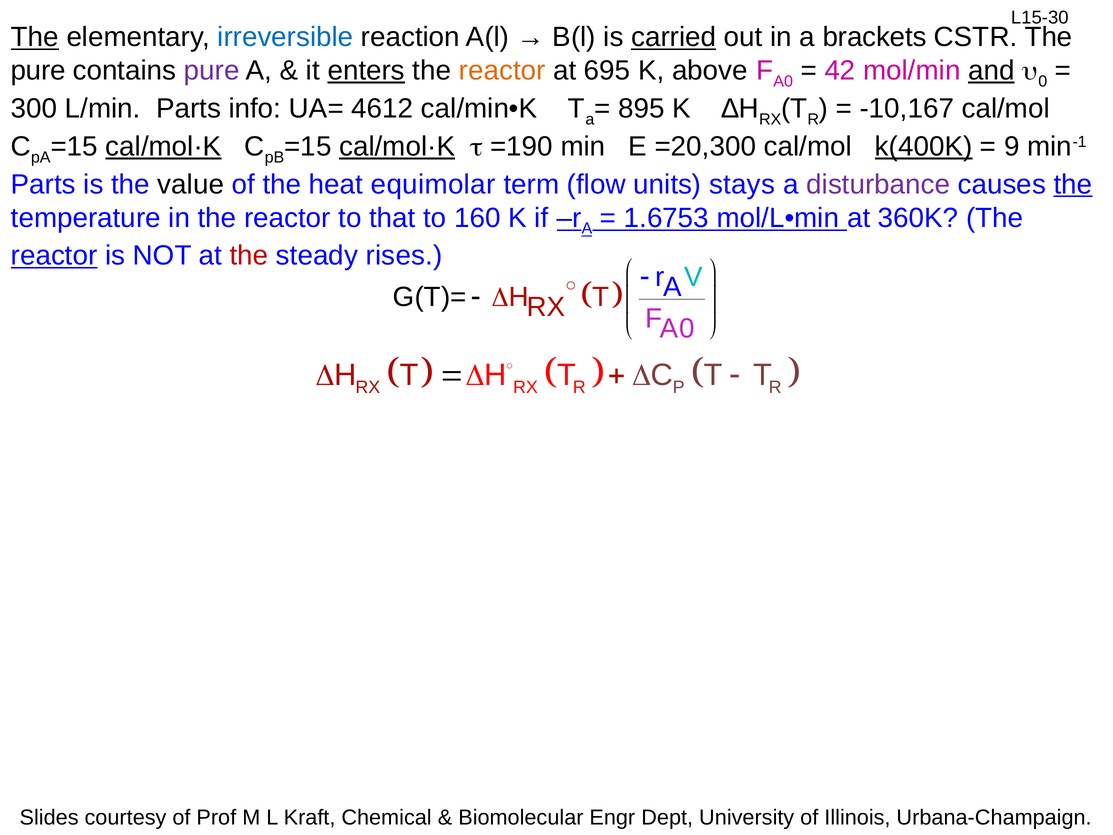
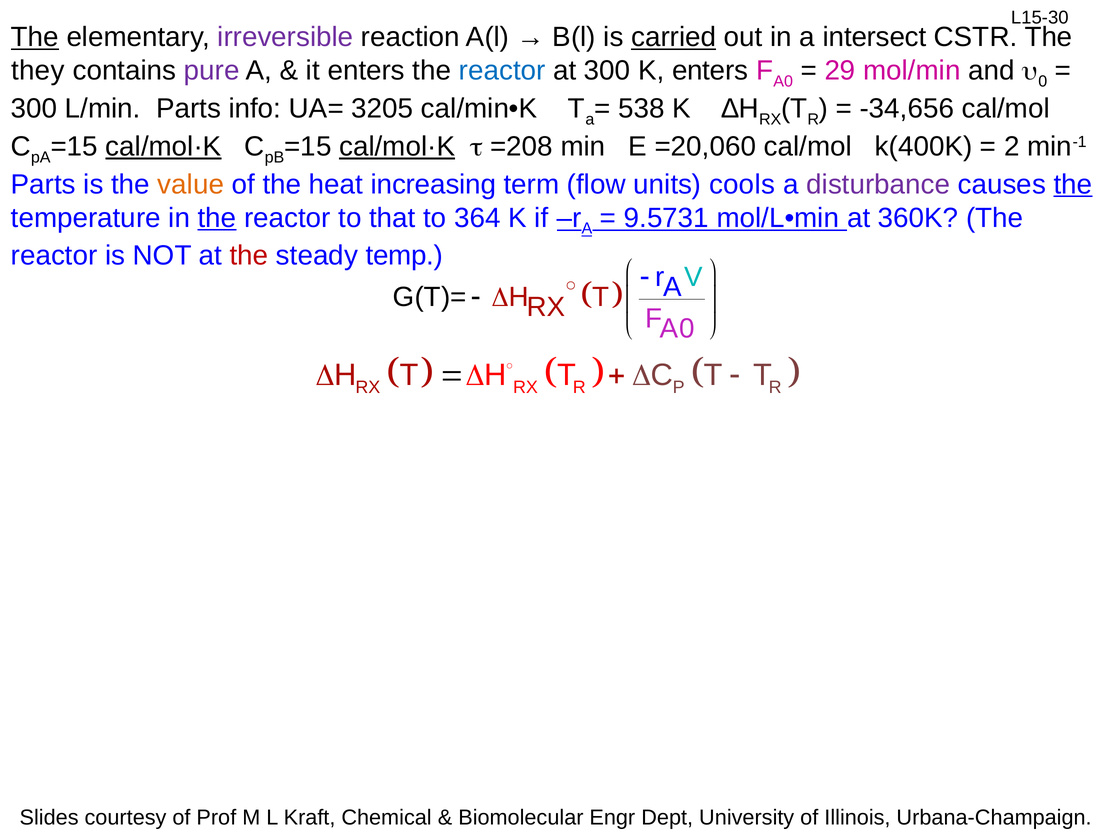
irreversible colour: blue -> purple (285, 37)
brackets: brackets -> intersect (875, 37)
pure: pure -> they (38, 71)
enters underline: present -> none (366, 71)
reactor colour: orange -> blue (502, 71)
at 695: 695 -> 300 (607, 71)
K above: above -> enters (710, 71)
42: 42 -> 29 (840, 71)
and underline: present -> none (991, 71)
4612: 4612 -> 3205 (382, 108)
895: 895 -> 538 (641, 108)
-10,167: -10,167 -> -34,656 (907, 108)
=190: =190 -> =208 (522, 146)
=20,300: =20,300 -> =20,060 (705, 146)
k(400K underline: present -> none (924, 146)
9: 9 -> 2 (1012, 146)
value colour: black -> orange (191, 184)
equimolar: equimolar -> increasing (433, 184)
stays: stays -> cools (742, 184)
the underline: none -> present (217, 218)
160: 160 -> 364 (477, 218)
1.6753: 1.6753 -> 9.5731 (666, 218)
reactor underline: present -> none (54, 256)
rises: rises -> temp (404, 256)
